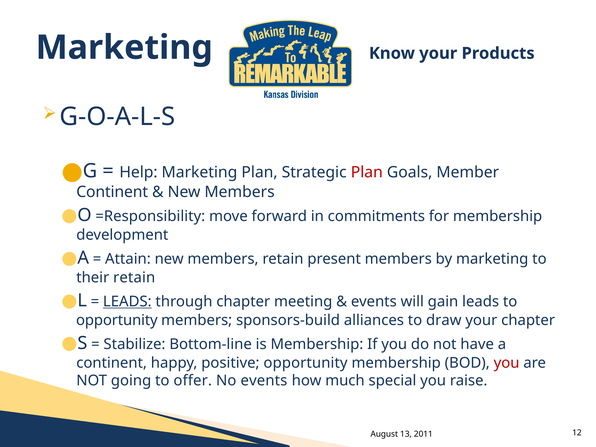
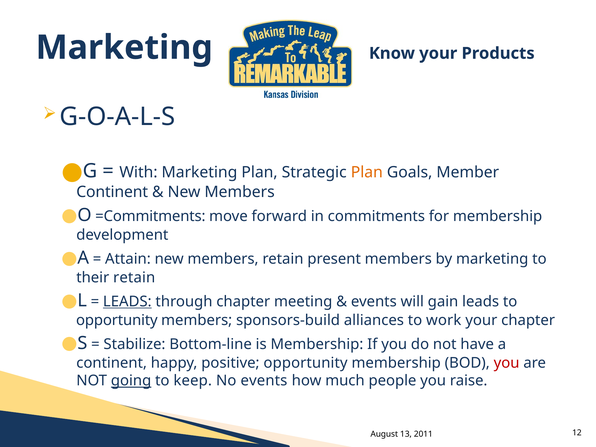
Help: Help -> With (138, 172)
Plan colour: red -> orange (367, 172)
=Responsibility: =Responsibility -> =Commitments (150, 216)
draw: draw -> work (444, 320)
going underline: none -> present (131, 381)
offer: offer -> keep (193, 381)
special: special -> people (392, 381)
